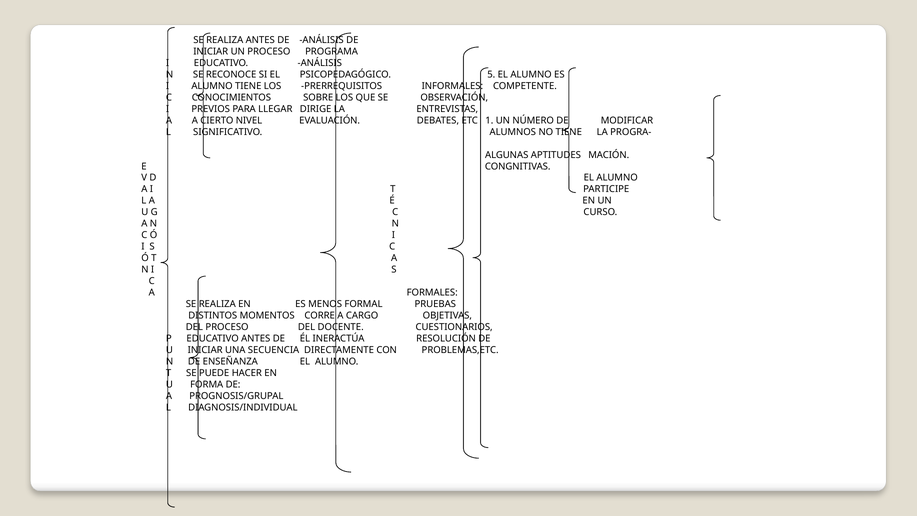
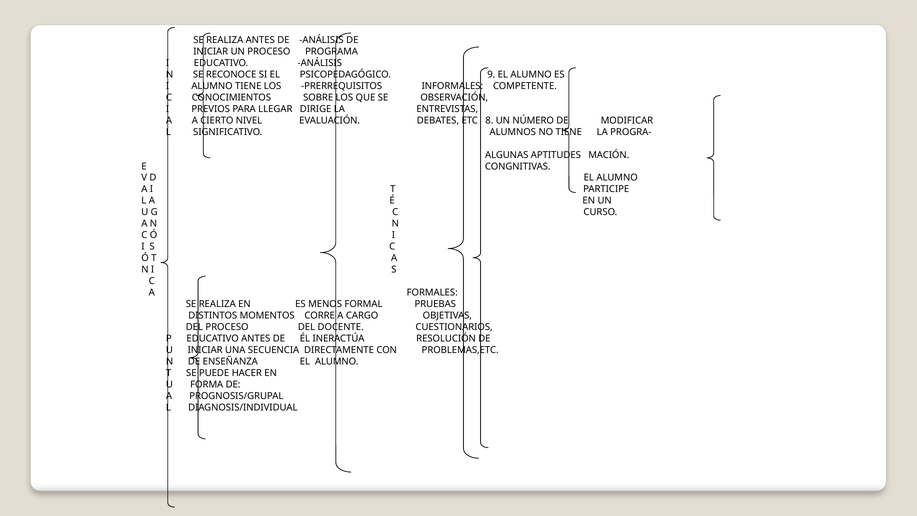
5: 5 -> 9 (491, 74)
1: 1 -> 8 (489, 120)
